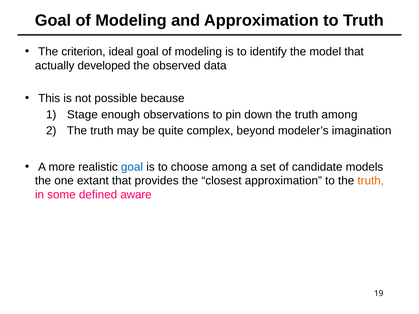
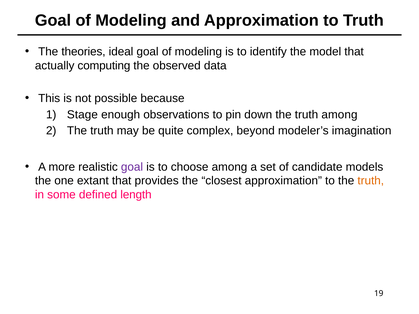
criterion: criterion -> theories (84, 52)
developed: developed -> computing (104, 66)
goal colour: blue -> purple (132, 167)
aware: aware -> length (136, 195)
